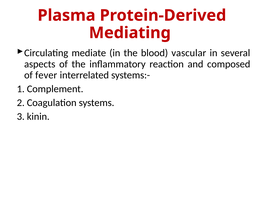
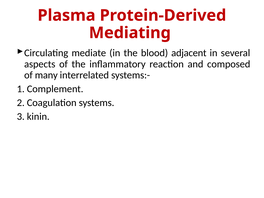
vascular: vascular -> adjacent (189, 53)
fever: fever -> many (46, 75)
